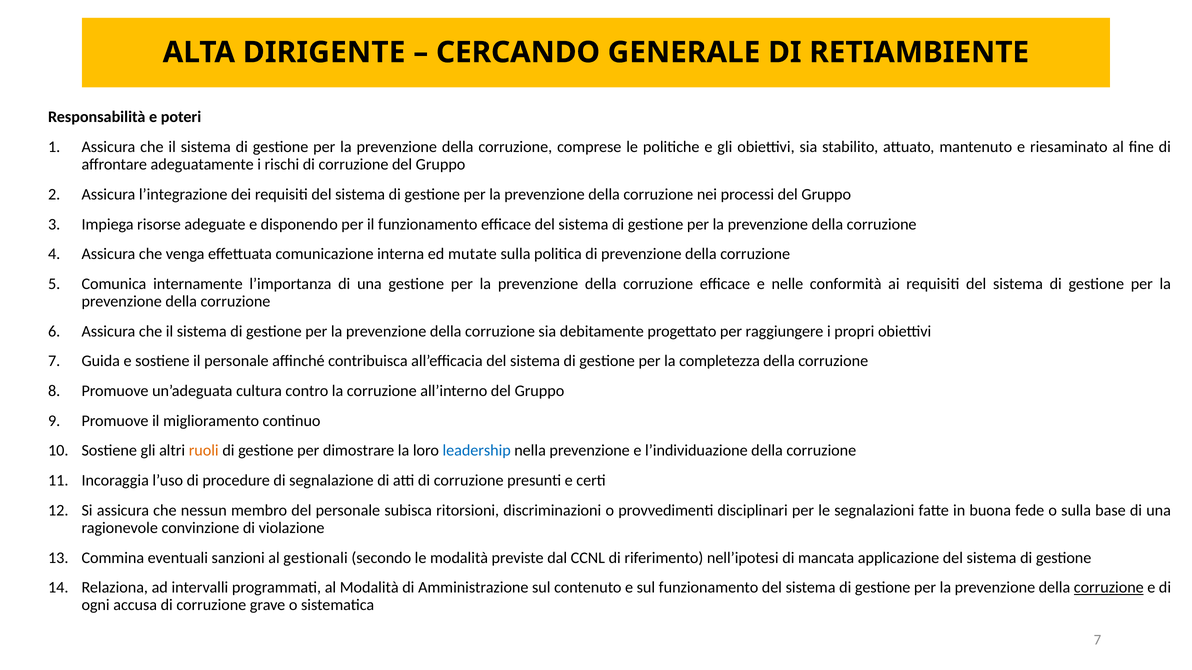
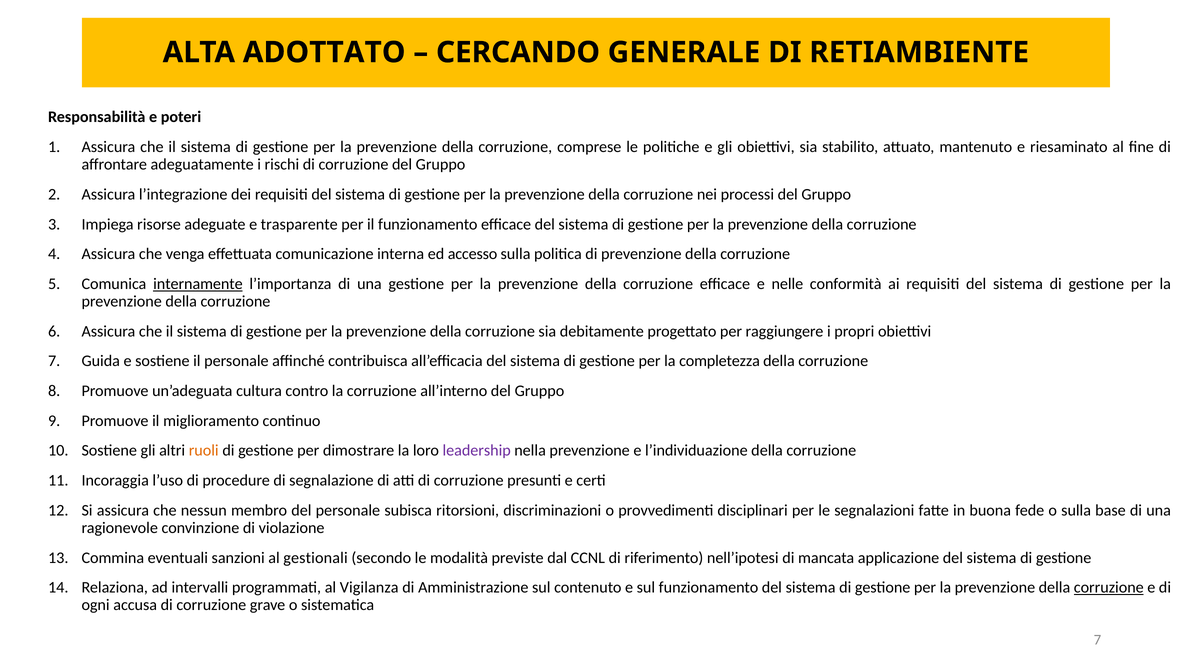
DIRIGENTE: DIRIGENTE -> ADOTTATO (324, 52)
disponendo: disponendo -> trasparente (299, 224)
mutate: mutate -> accesso (473, 254)
internamente underline: none -> present (198, 284)
leadership colour: blue -> purple (477, 451)
al Modalità: Modalità -> Vigilanza (369, 588)
